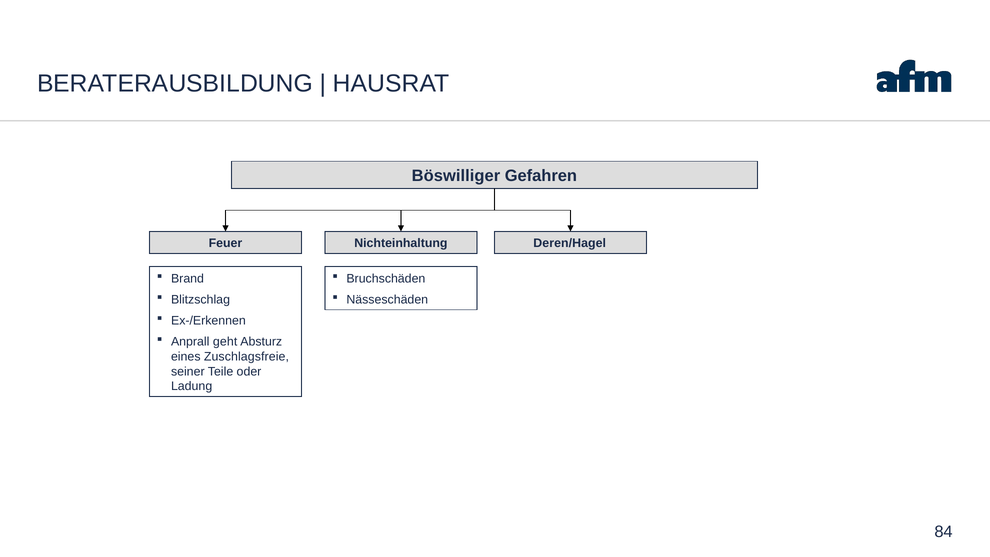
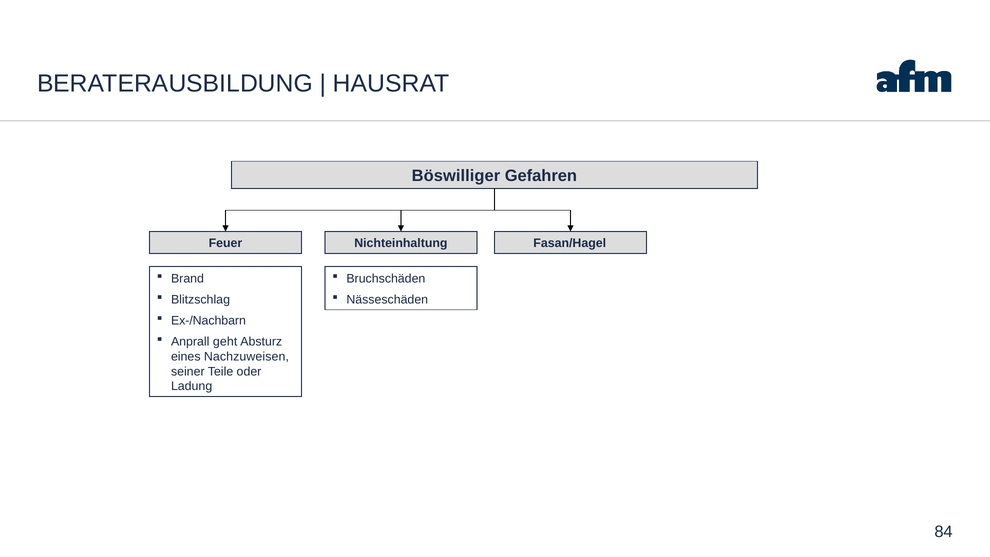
Deren/Hagel: Deren/Hagel -> Fasan/Hagel (570, 243)
Ex-/Erkennen: Ex-/Erkennen -> Ex-/Nachbarn (208, 321)
Zuschlagsfreie: Zuschlagsfreie -> Nachzuweisen (246, 356)
